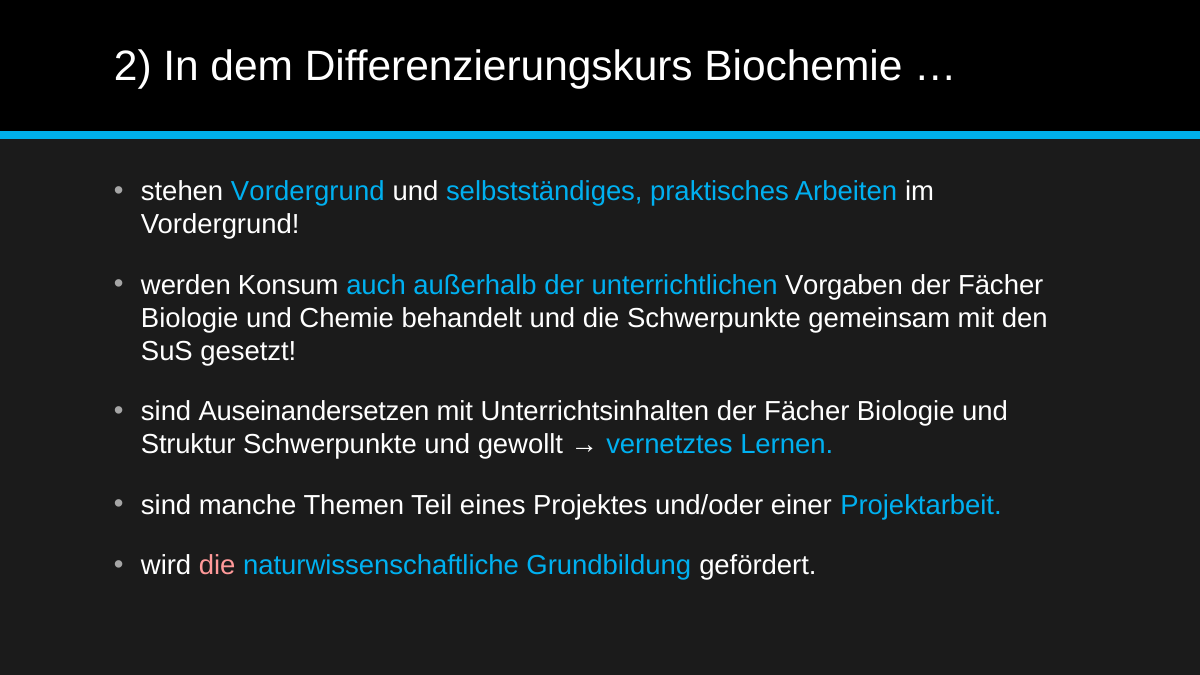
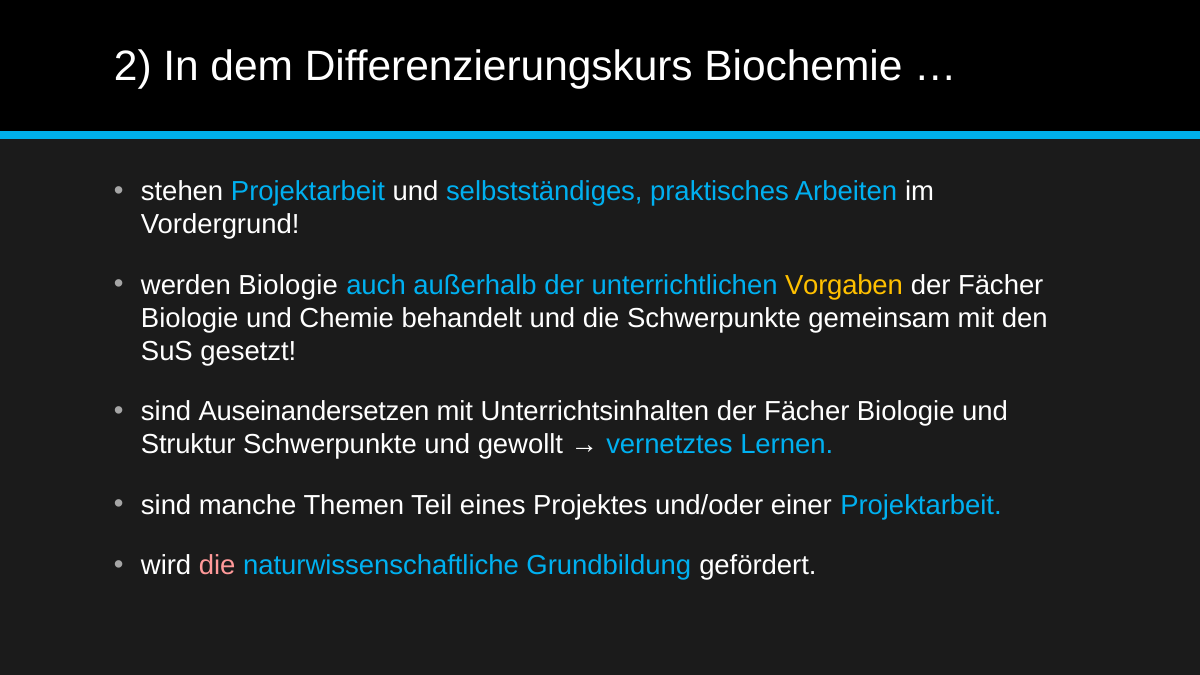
stehen Vordergrund: Vordergrund -> Projektarbeit (308, 192)
werden Konsum: Konsum -> Biologie (288, 285)
Vorgaben colour: white -> yellow (844, 285)
